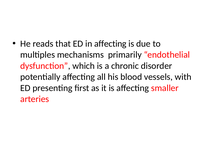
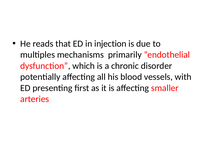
in affecting: affecting -> injection (110, 44)
